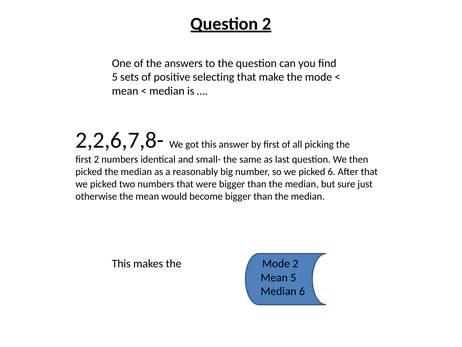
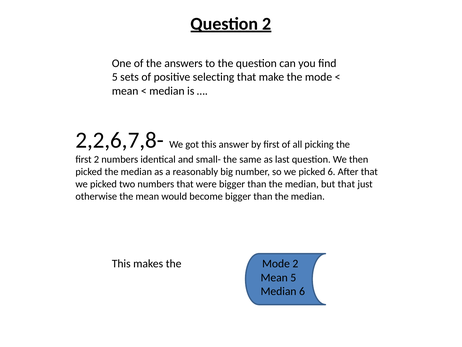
but sure: sure -> that (346, 184)
